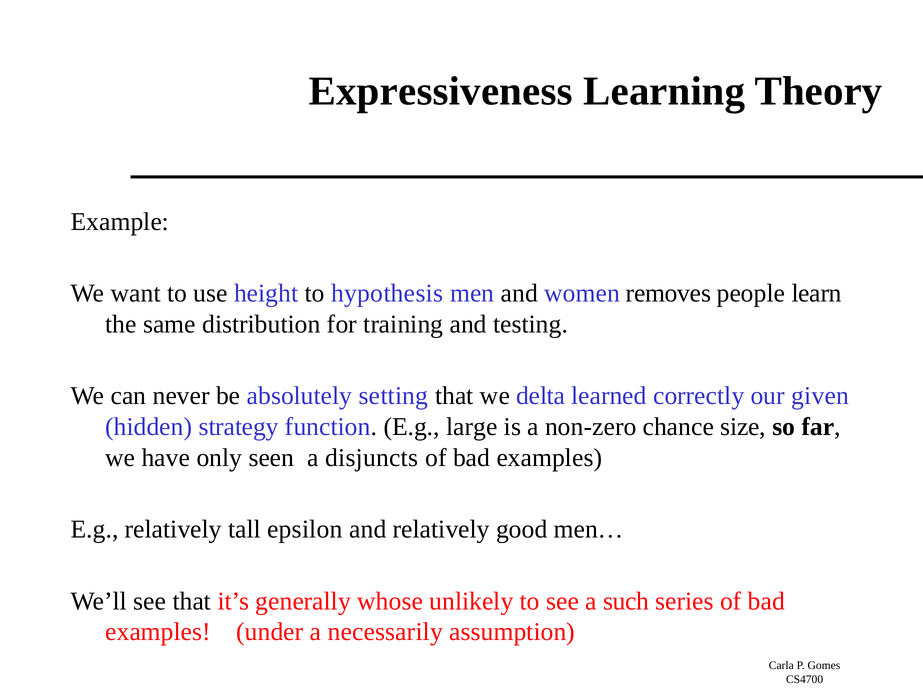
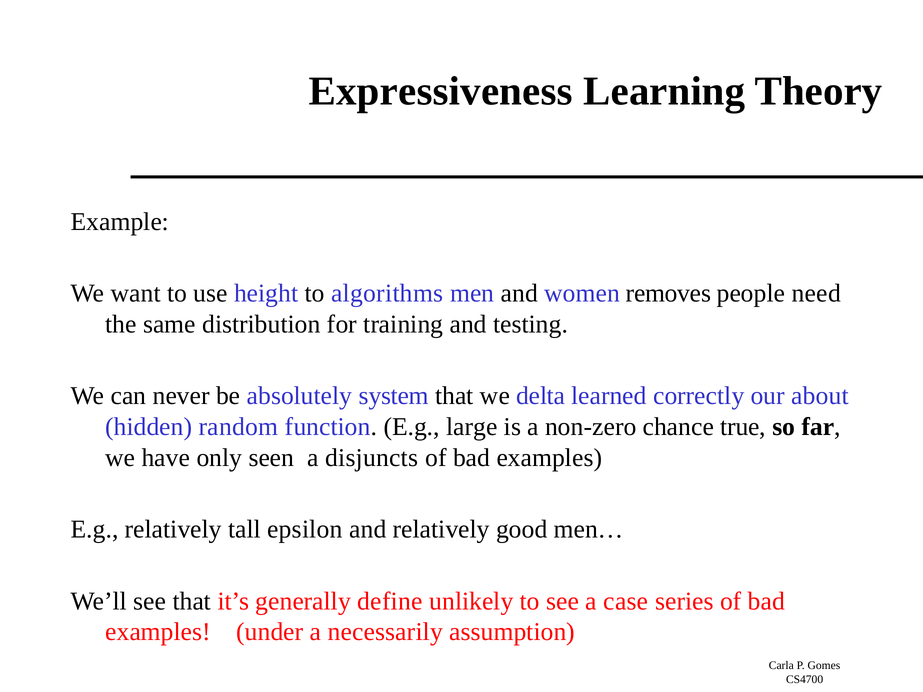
hypothesis: hypothesis -> algorithms (387, 294)
learn: learn -> need (816, 294)
setting: setting -> system (394, 396)
given: given -> about (820, 396)
strategy: strategy -> random (238, 427)
size: size -> true (743, 427)
whose: whose -> define (390, 601)
such: such -> case (626, 601)
